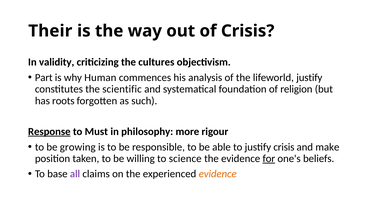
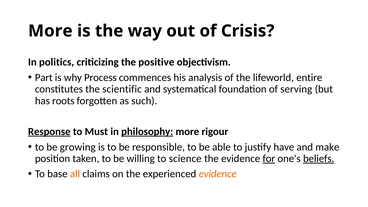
Their: Their -> More (50, 31)
validity: validity -> politics (57, 62)
cultures: cultures -> positive (156, 62)
Human: Human -> Process (100, 78)
lifeworld justify: justify -> entire (309, 78)
religion: religion -> serving (296, 89)
philosophy underline: none -> present (147, 132)
justify crisis: crisis -> have (284, 147)
beliefs underline: none -> present (319, 159)
all colour: purple -> orange (75, 174)
